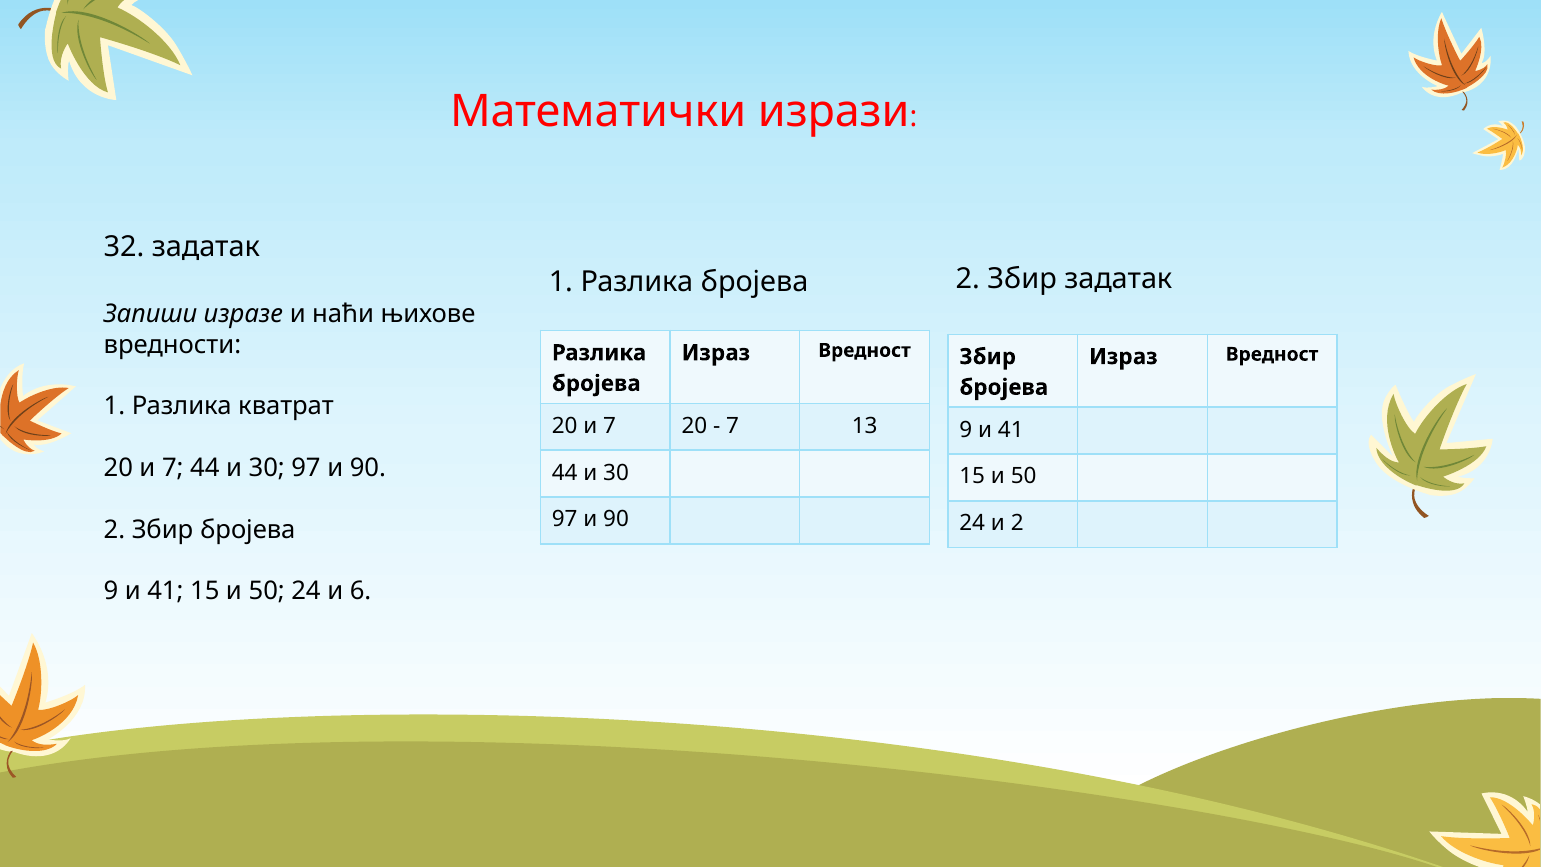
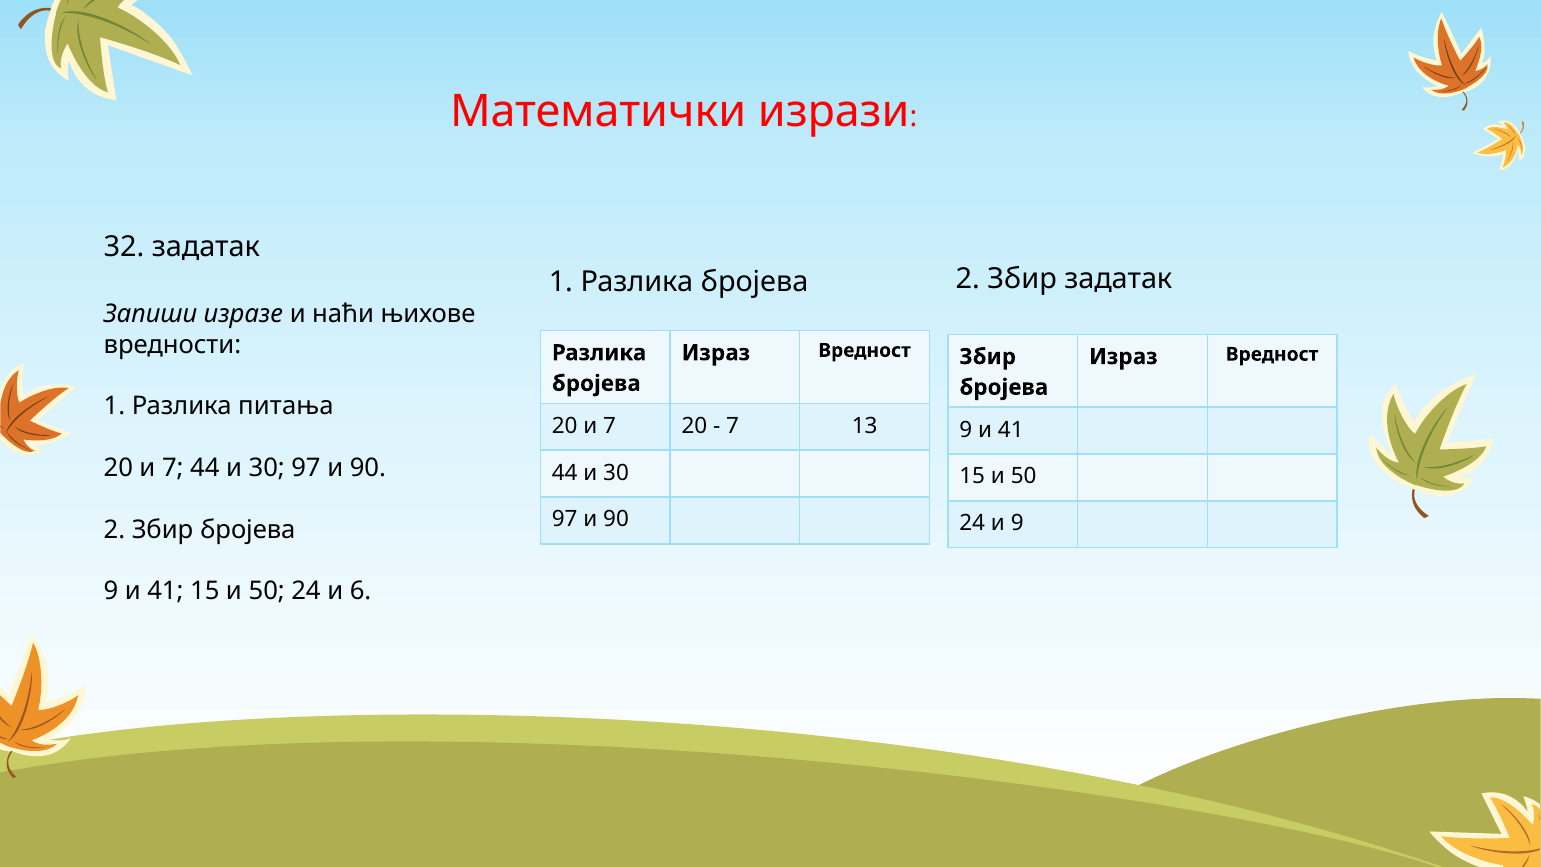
кватрат: кватрат -> питања (286, 406)
и 2: 2 -> 9 (1017, 523)
